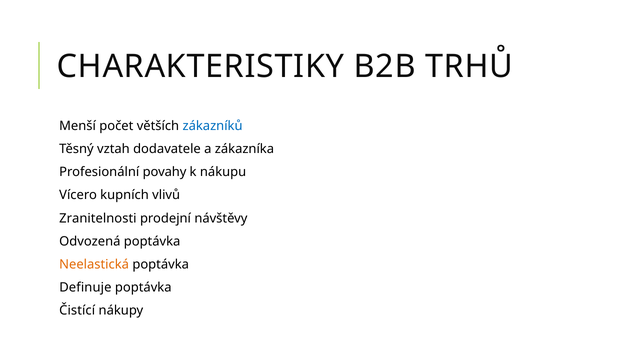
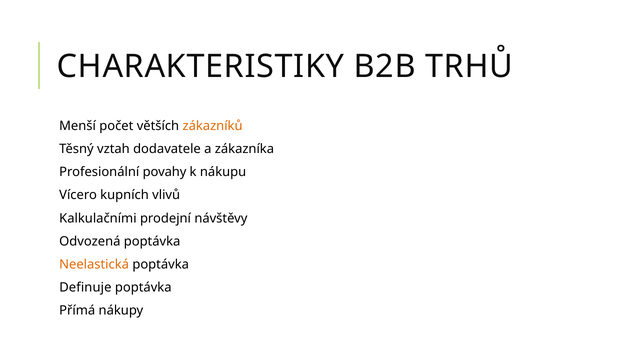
zákazníků colour: blue -> orange (213, 126)
Zranitelnosti: Zranitelnosti -> Kalkulačními (98, 218)
Čistící: Čistící -> Přímá (77, 310)
